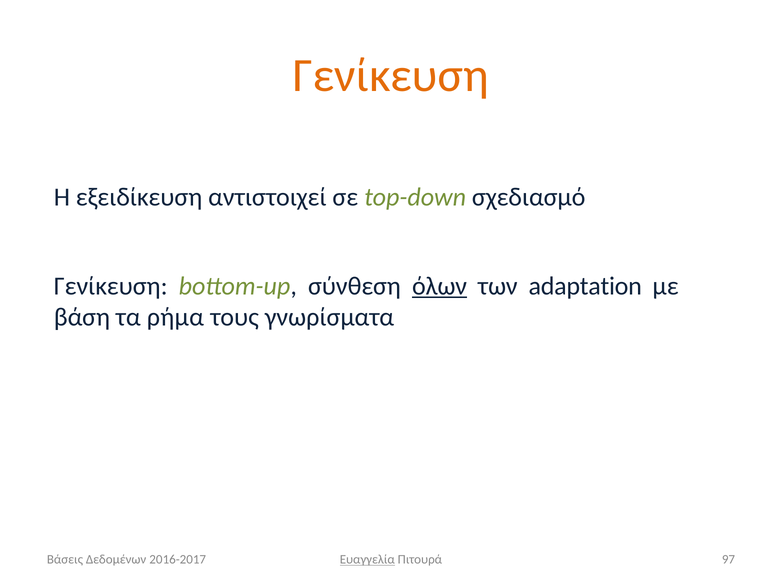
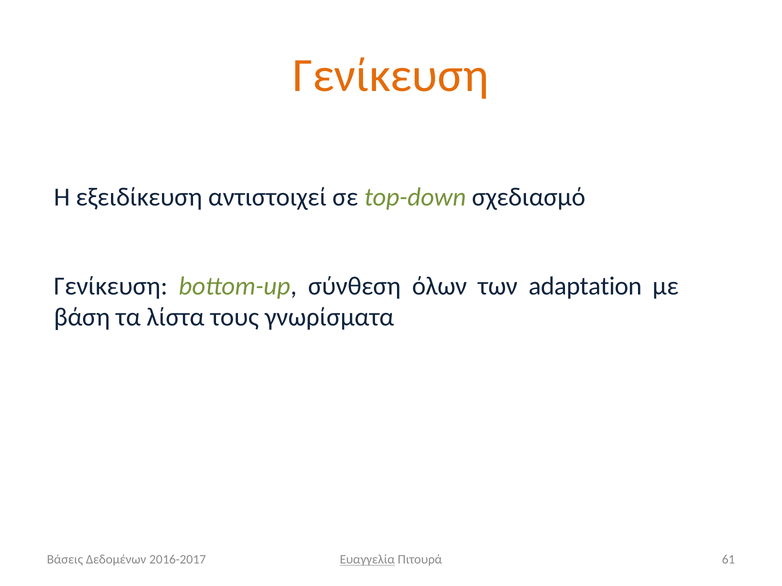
όλων underline: present -> none (440, 286)
ρήμα: ρήμα -> λίστα (176, 317)
97: 97 -> 61 (728, 560)
